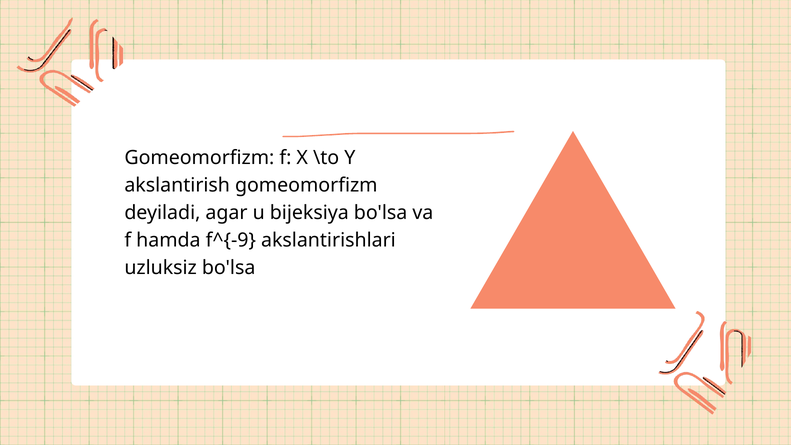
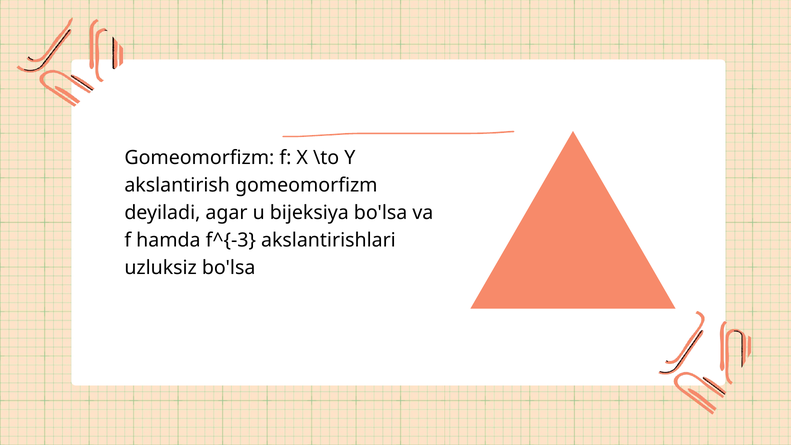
f^{-9: f^{-9 -> f^{-3 (231, 240)
